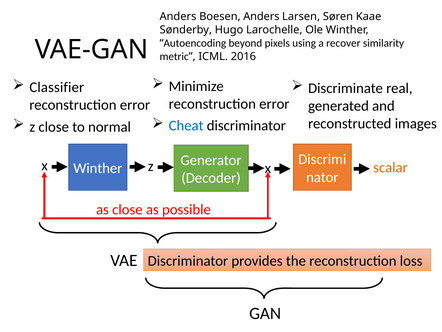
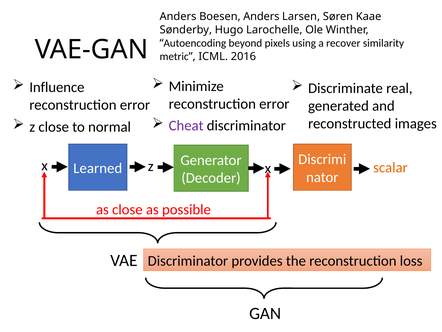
Classifier: Classifier -> Influence (57, 87)
Cheat colour: blue -> purple (186, 125)
Winther: Winther -> Learned (98, 168)
